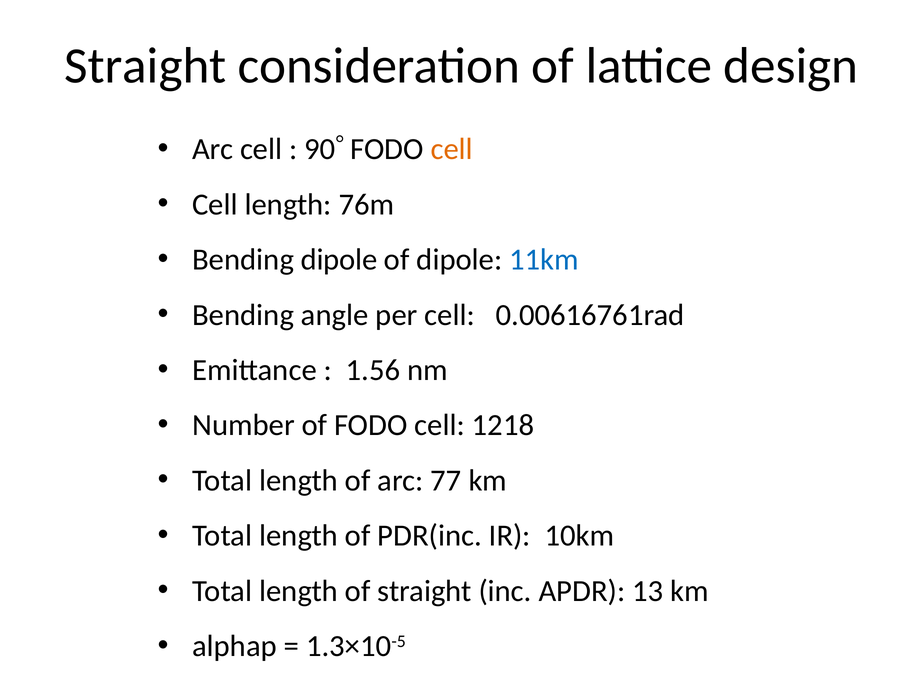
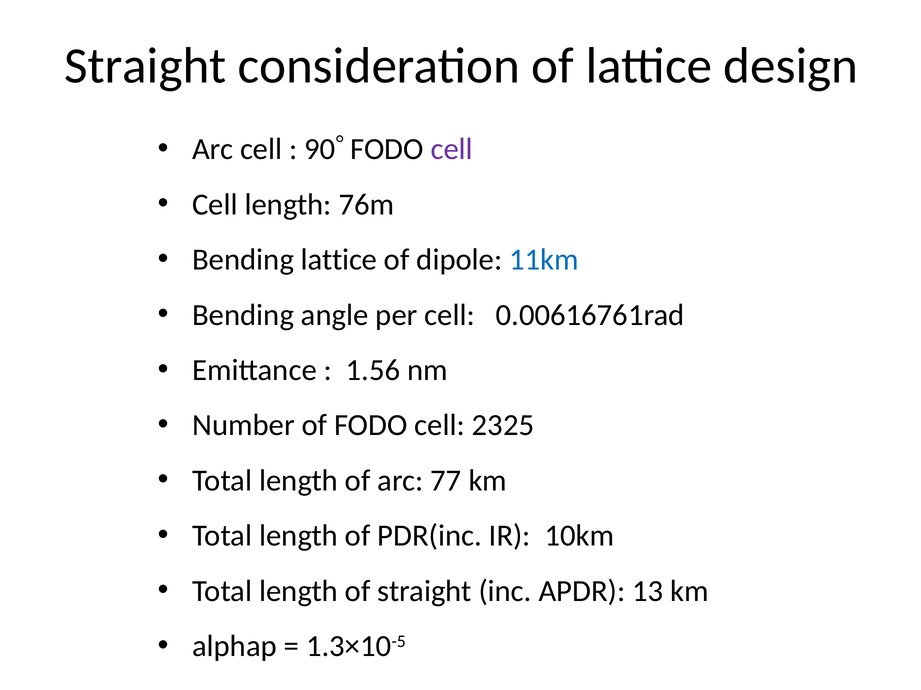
cell colour: orange -> purple (452, 150)
Bending dipole: dipole -> lattice (339, 260)
1218: 1218 -> 2325 (503, 426)
